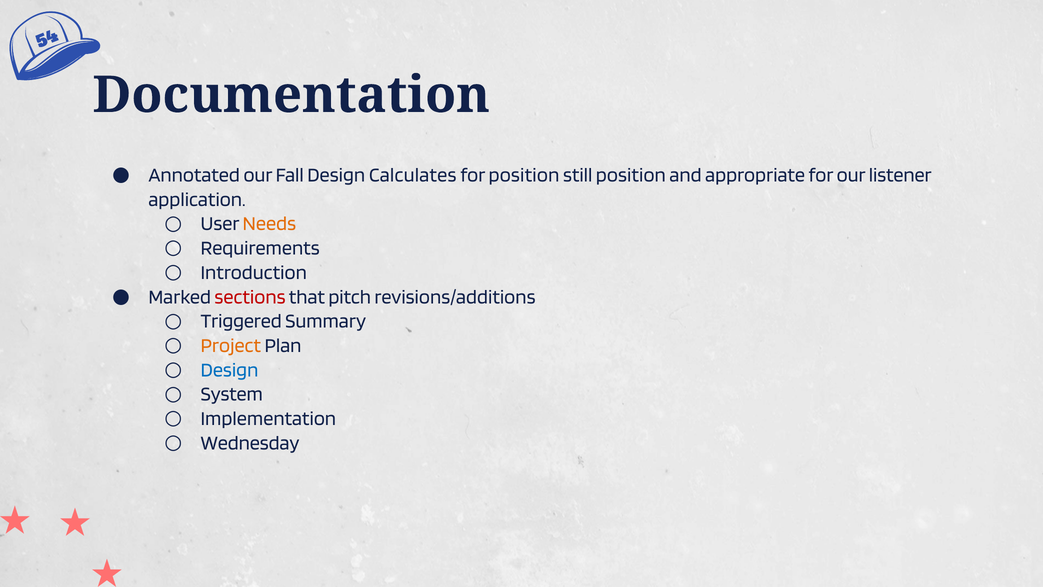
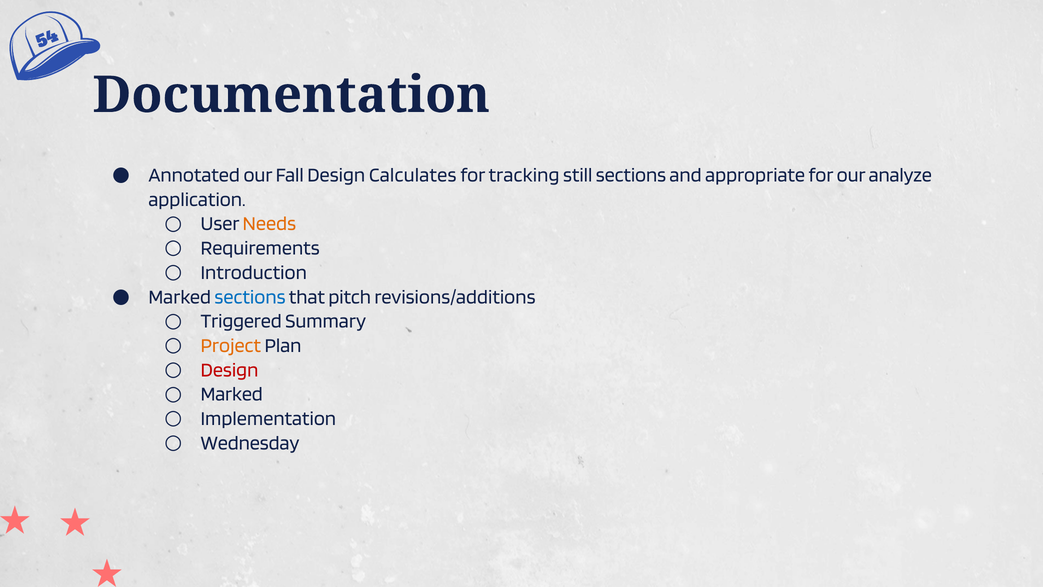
for position: position -> tracking (524, 175)
still position: position -> sections (631, 175)
listener: listener -> analyze (900, 175)
sections colour: red -> blue (250, 297)
Design colour: blue -> red (229, 370)
System: System -> Marked (232, 394)
